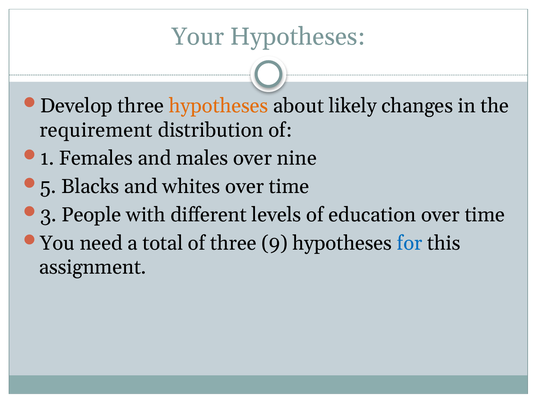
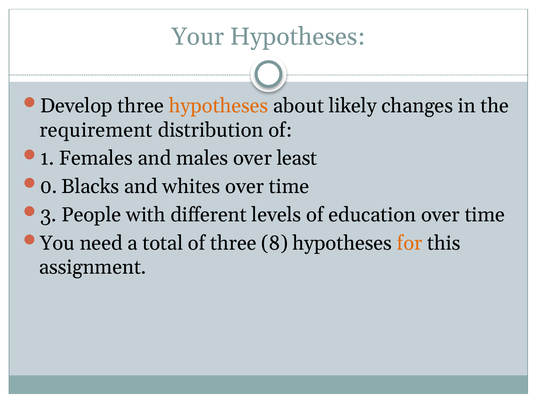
nine: nine -> least (297, 158)
5: 5 -> 0 (48, 186)
9: 9 -> 8 (275, 243)
for colour: blue -> orange (410, 243)
